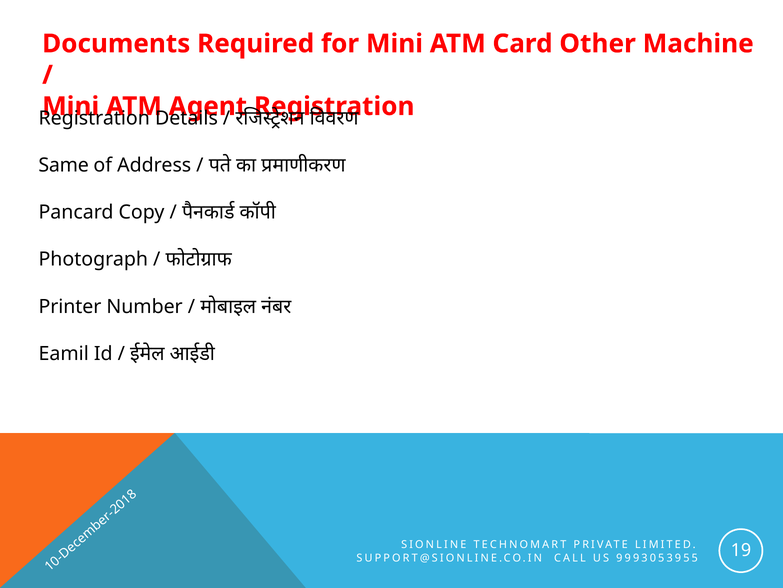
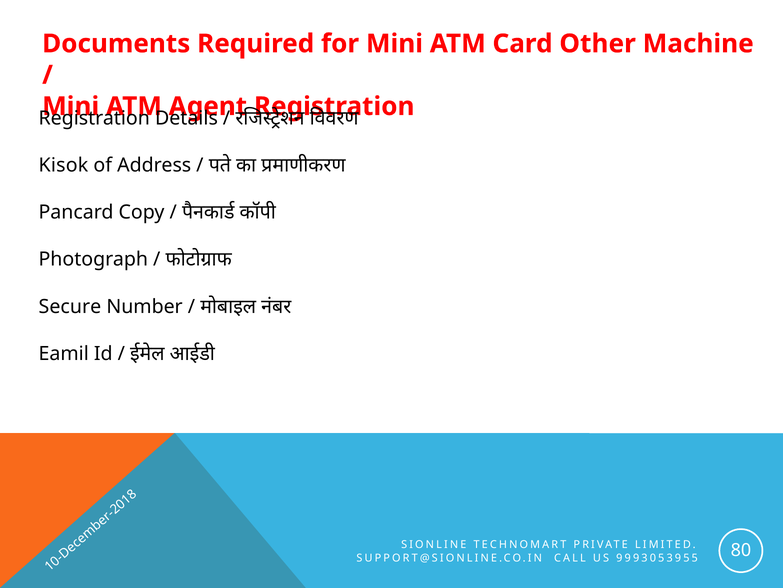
Same: Same -> Kisok (63, 165)
Printer: Printer -> Secure (70, 306)
19: 19 -> 80 (741, 550)
